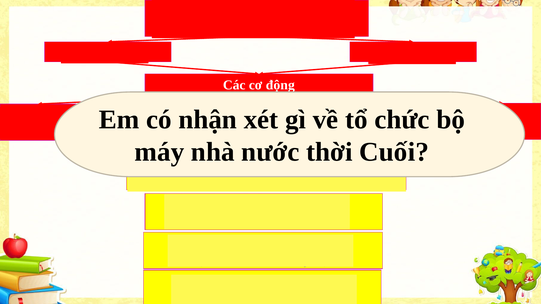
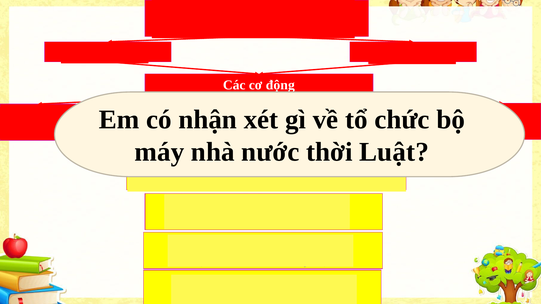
Cuối: Cuối -> Luật (394, 152)
